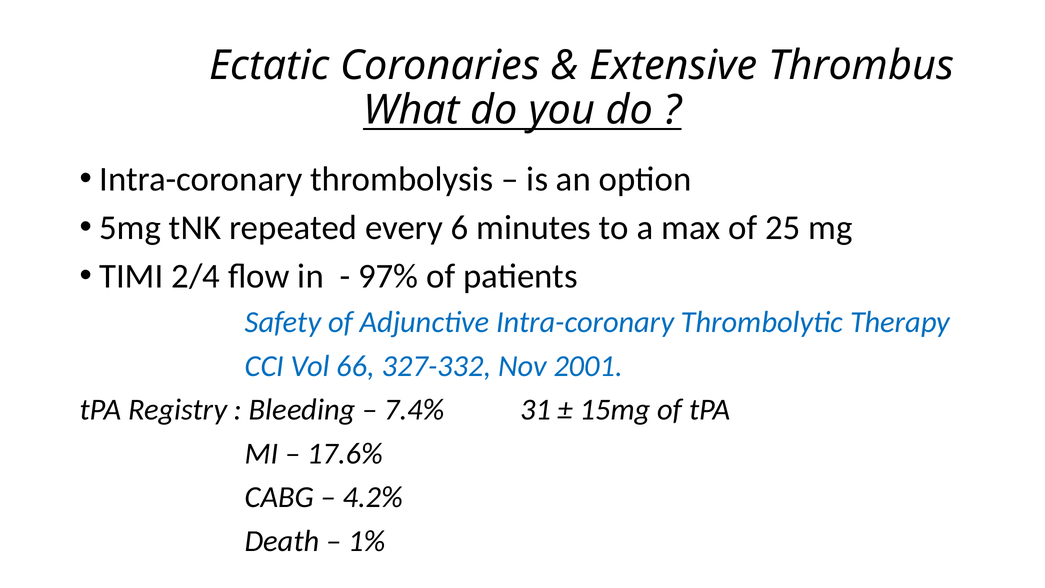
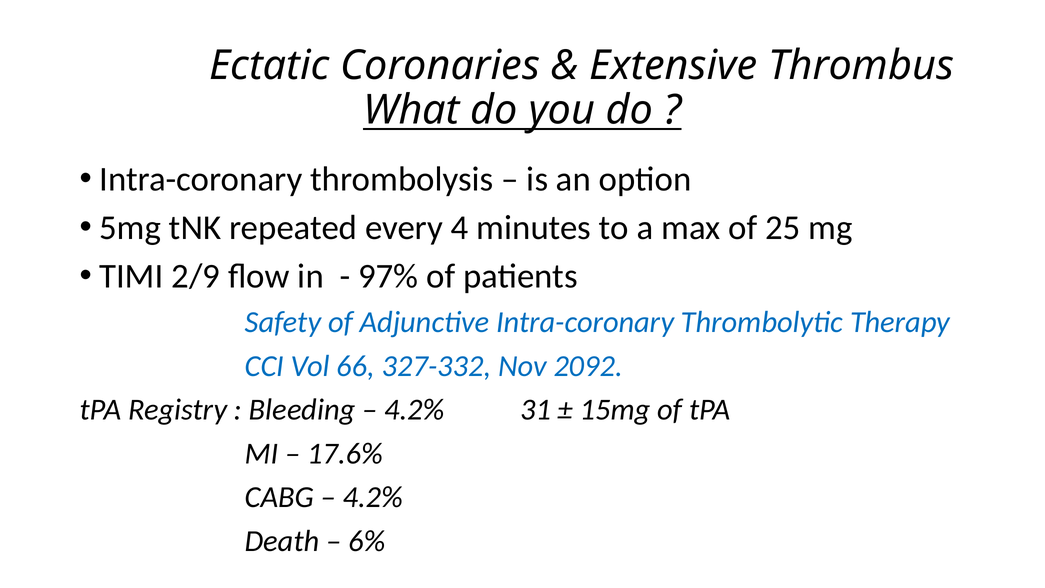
6: 6 -> 4 (460, 228)
2/4: 2/4 -> 2/9 (196, 276)
2001: 2001 -> 2092 (588, 366)
7.4%: 7.4% -> 4.2% (414, 410)
1%: 1% -> 6% (367, 541)
